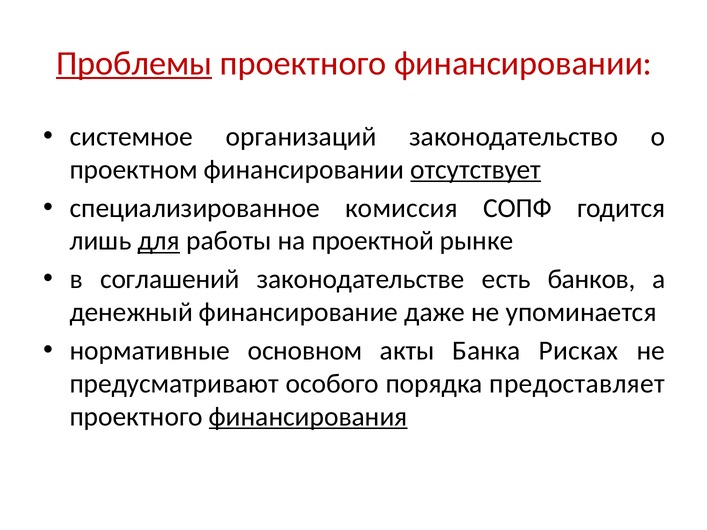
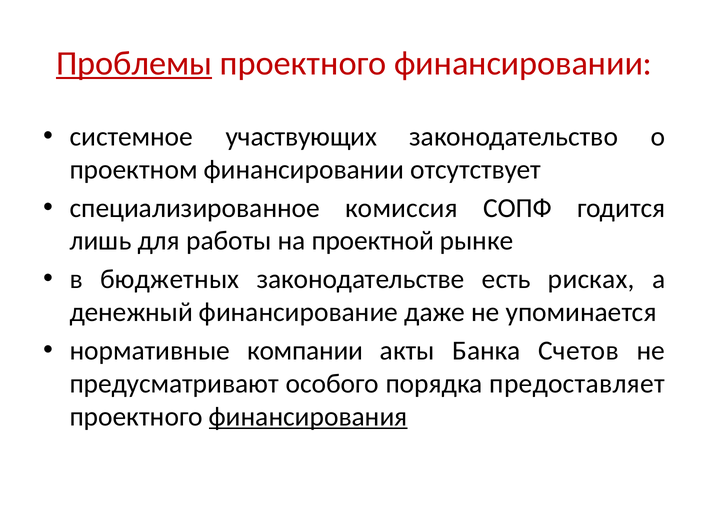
организаций: организаций -> участвующих (301, 137)
отсутствует underline: present -> none (476, 170)
для underline: present -> none (159, 241)
соглашений: соглашений -> бюджетных (170, 279)
банков: банков -> рисках (591, 279)
основном: основном -> компании (305, 351)
Рисках: Рисках -> Счетов (578, 351)
